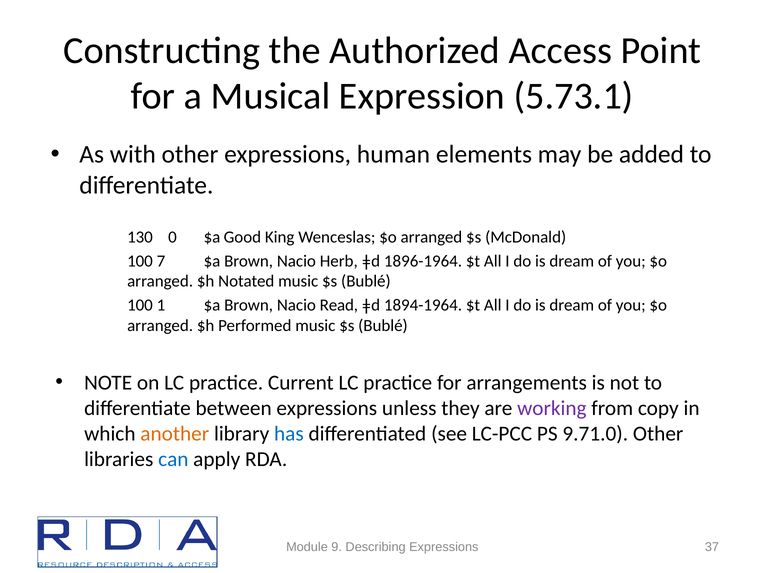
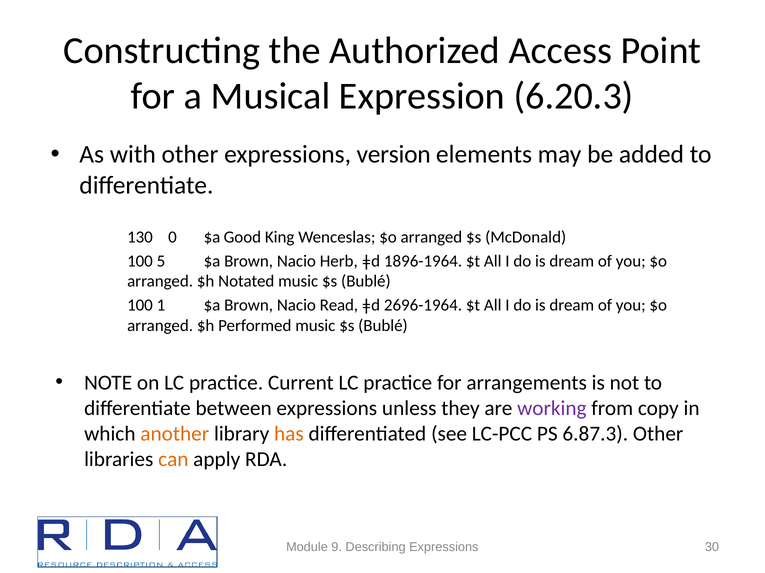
5.73.1: 5.73.1 -> 6.20.3 (574, 96)
human: human -> version (394, 155)
7: 7 -> 5 (161, 261)
1894-1964: 1894-1964 -> 2696-1964 (423, 305)
has colour: blue -> orange (289, 434)
9.71.0: 9.71.0 -> 6.87.3 (595, 434)
can colour: blue -> orange (173, 460)
37: 37 -> 30 (712, 548)
